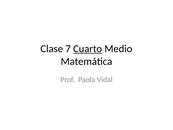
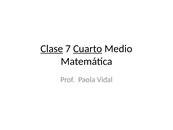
Clase underline: none -> present (52, 49)
